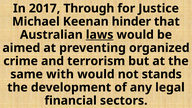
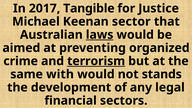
Through: Through -> Tangible (89, 8)
hinder: hinder -> sector (131, 22)
terrorism underline: none -> present (96, 61)
